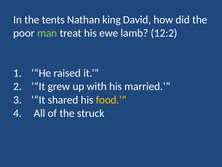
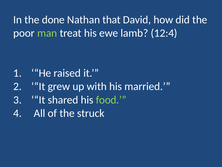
tents: tents -> done (53, 20)
king: king -> that (112, 20)
12:2: 12:2 -> 12:4 (164, 33)
food colour: yellow -> light green (111, 100)
